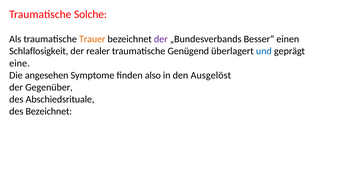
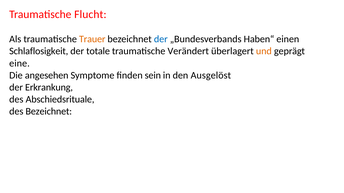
Solche: Solche -> Flucht (90, 14)
der colour: purple -> blue (161, 39)
Besser“: Besser“ -> Haben“ (259, 39)
realer: realer -> totale (98, 51)
Genügend: Genügend -> Verändert (188, 51)
und colour: blue -> orange (264, 51)
also: also -> sein (153, 75)
Gegenüber: Gegenüber -> Erkrankung (49, 87)
